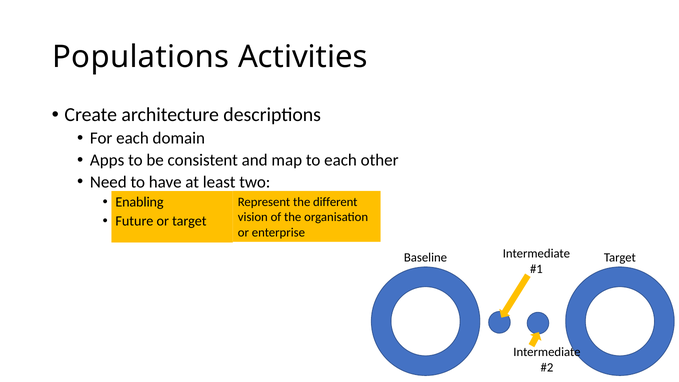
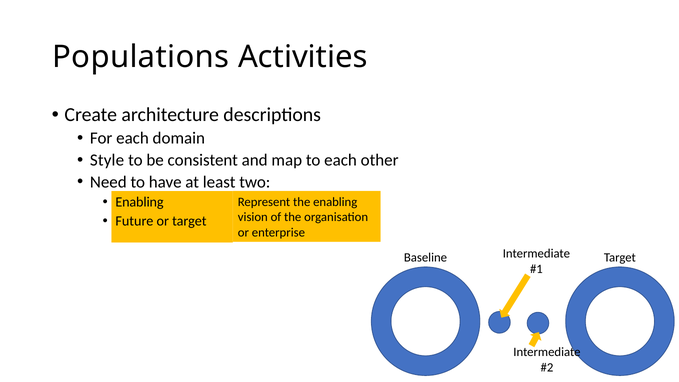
Apps: Apps -> Style (107, 160)
the different: different -> enabling (335, 202)
